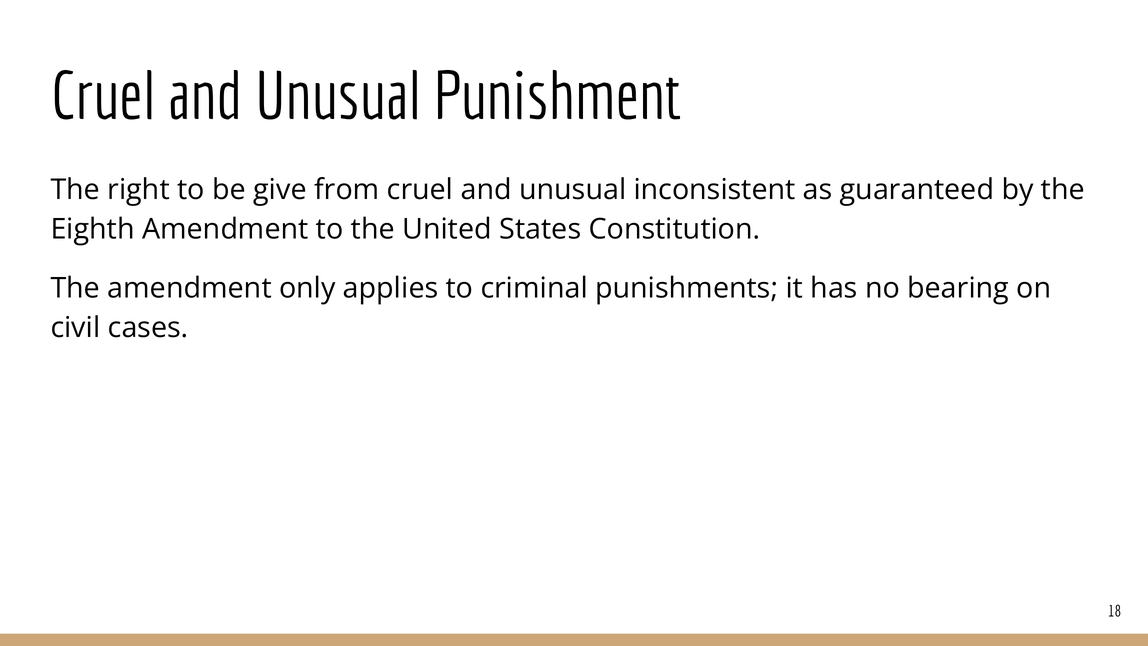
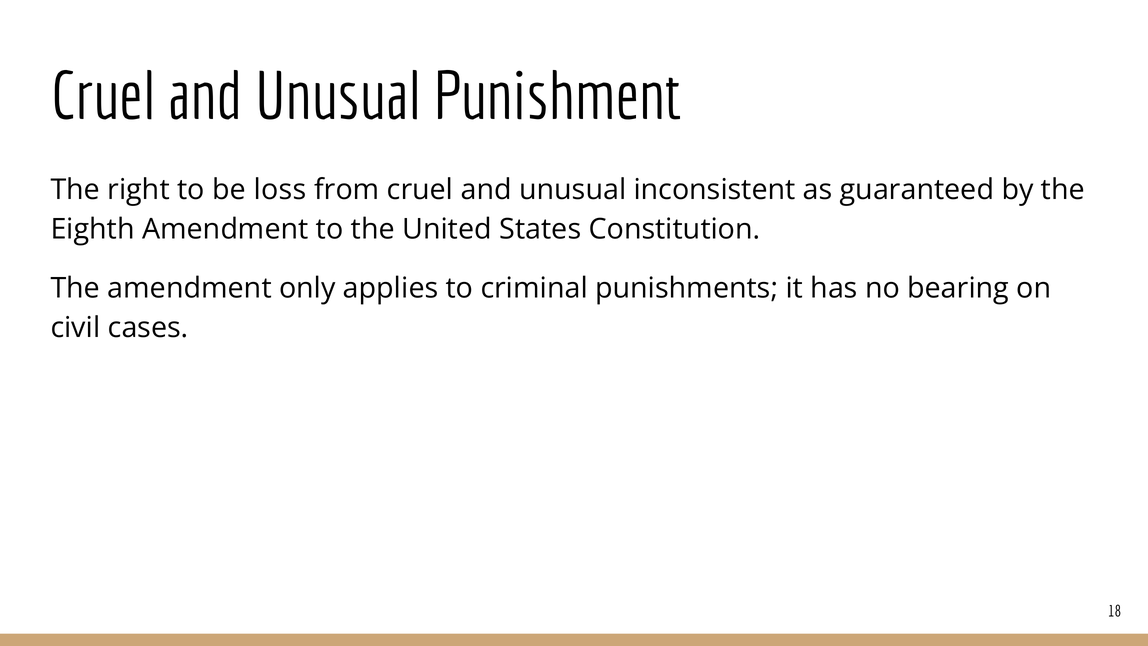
give: give -> loss (280, 190)
